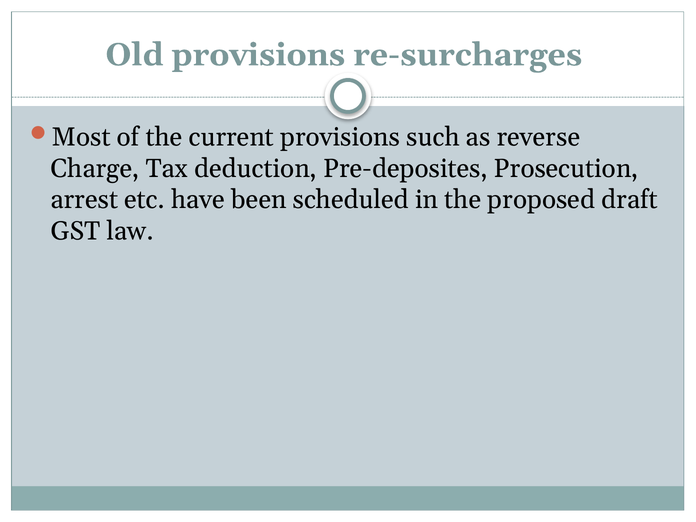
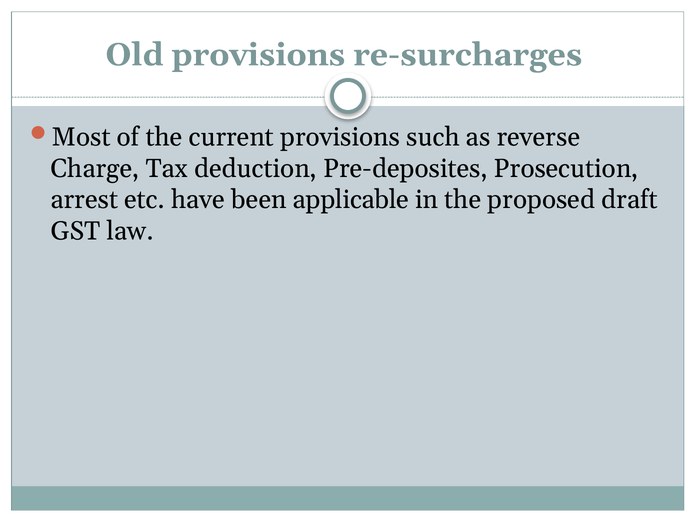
scheduled: scheduled -> applicable (351, 200)
